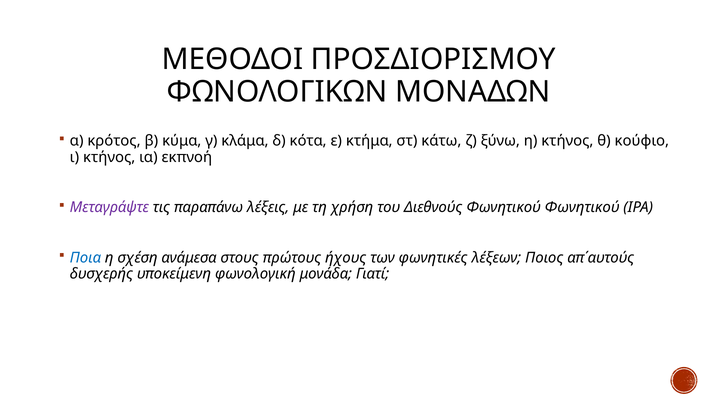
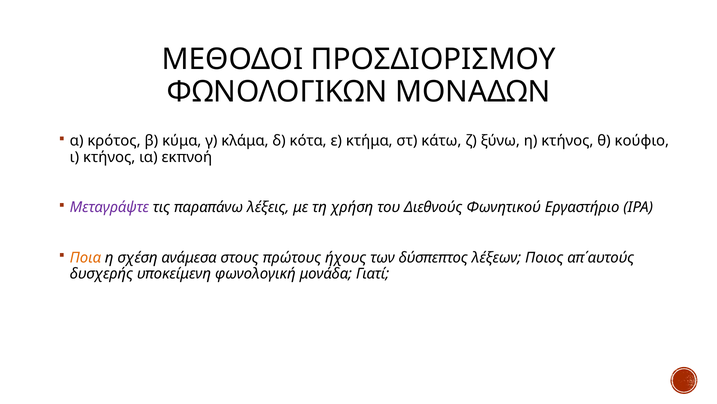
Φωνητικού Φωνητικού: Φωνητικού -> Εργαστήριο (582, 207)
Ποια colour: blue -> orange (85, 257)
φωνητικές: φωνητικές -> δύσπεπτος (433, 257)
